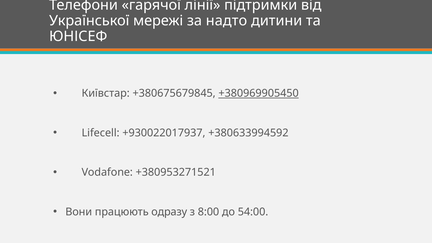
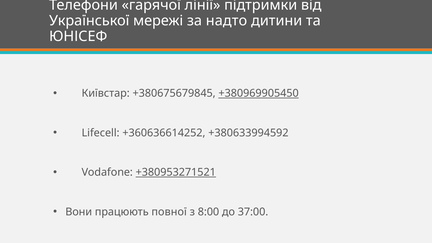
+930022017937: +930022017937 -> +360636614252 (164, 133)
+380953271521 underline: none -> present (176, 172)
одразу: одразу -> повної (169, 212)
54:00: 54:00 -> 37:00 (253, 212)
